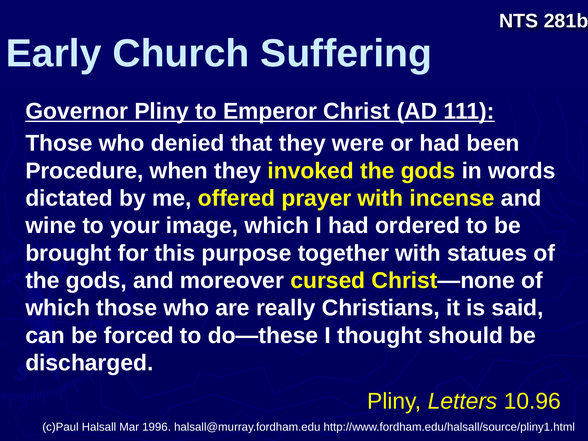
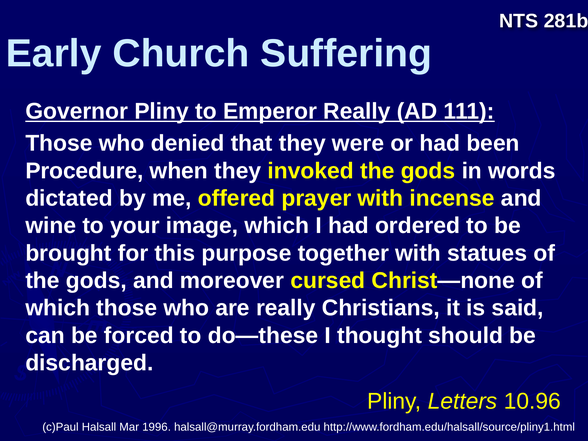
Emperor Christ: Christ -> Really (357, 111)
